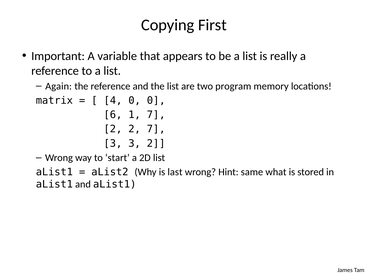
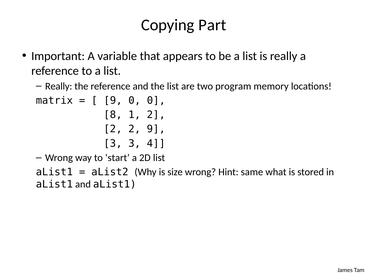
First: First -> Part (212, 25)
Again: Again -> Really (59, 86)
4: 4 -> 9 (113, 100)
6: 6 -> 8 (113, 115)
1 7: 7 -> 2 (156, 115)
2 7: 7 -> 9 (156, 129)
3 2: 2 -> 4 (156, 143)
last: last -> size (175, 172)
